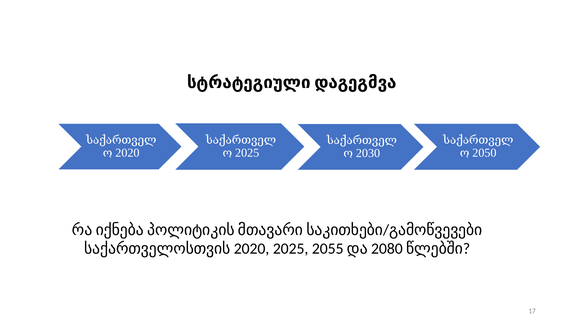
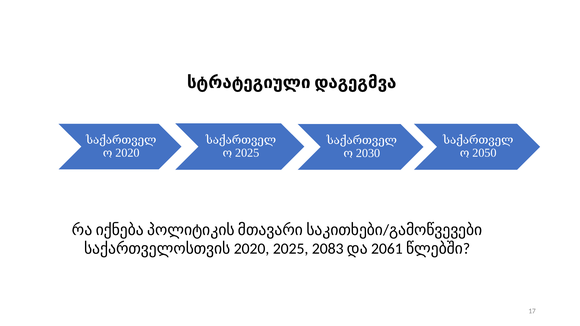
2055: 2055 -> 2083 (328, 249)
2080: 2080 -> 2061 (387, 249)
